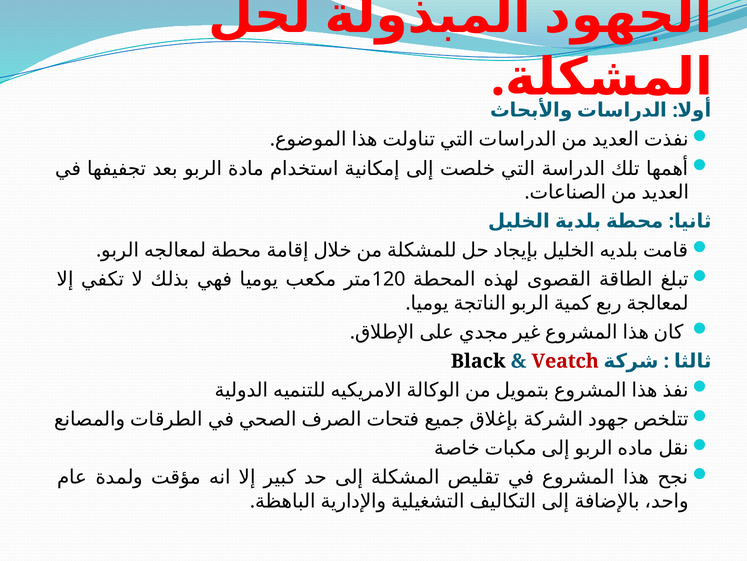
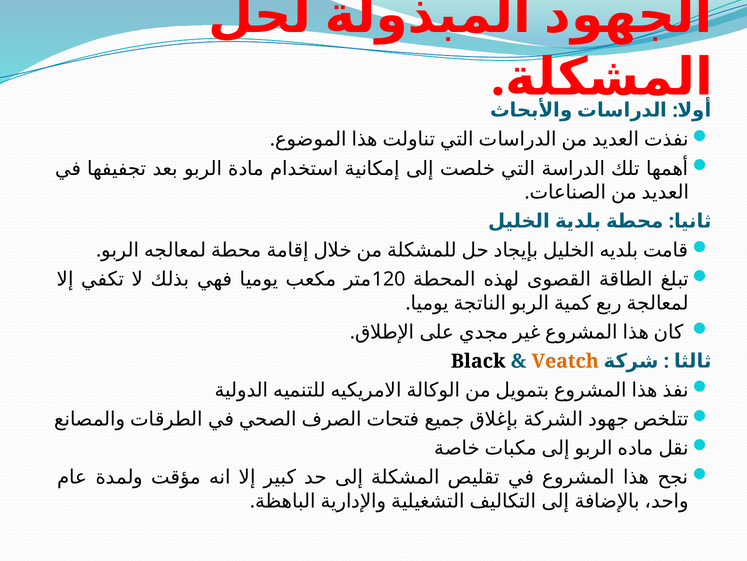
Veatch colour: red -> orange (565, 361)
